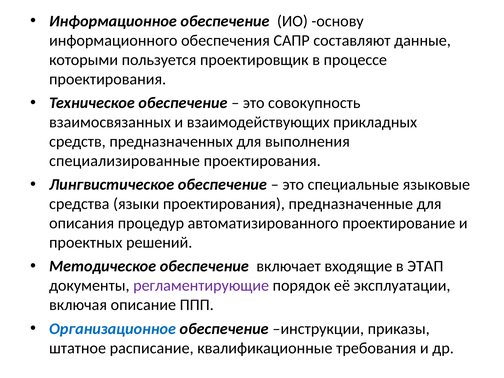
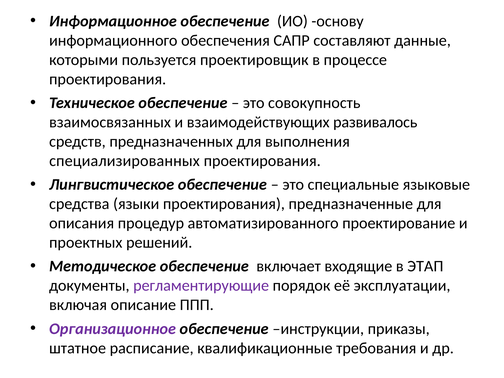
прикладных: прикладных -> развивалось (375, 122)
специализированные: специализированные -> специализированных (125, 161)
Организационное colour: blue -> purple (113, 329)
